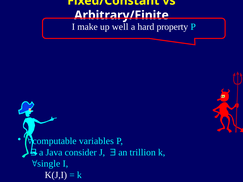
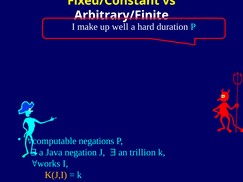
property: property -> duration (172, 27)
variables: variables -> negations (96, 141)
consider: consider -> negation (81, 153)
single: single -> works (49, 164)
K(J,I colour: white -> yellow (56, 175)
